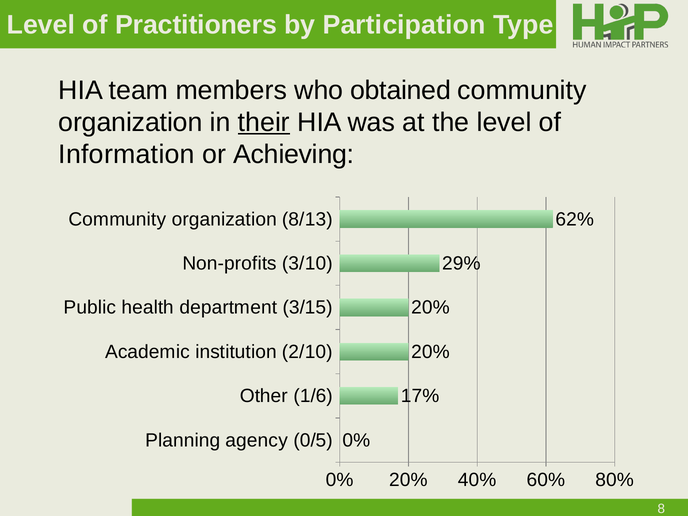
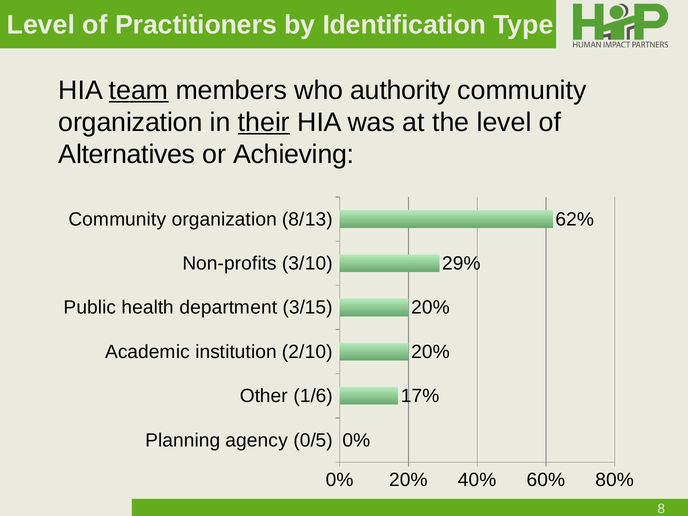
Participation: Participation -> Identification (404, 25)
team underline: none -> present (139, 90)
obtained: obtained -> authority (401, 90)
Information: Information -> Alternatives (127, 154)
